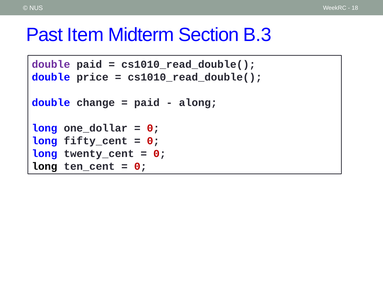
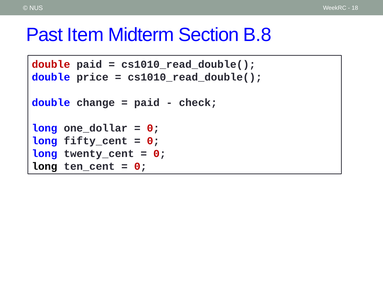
B.3: B.3 -> B.8 (257, 35)
double colour: purple -> red (51, 64)
along: along -> check (198, 103)
